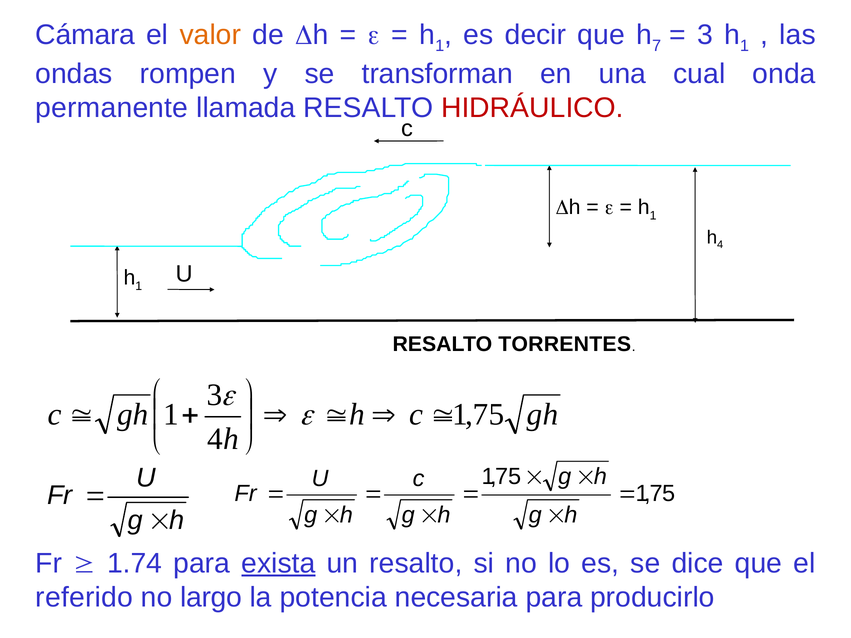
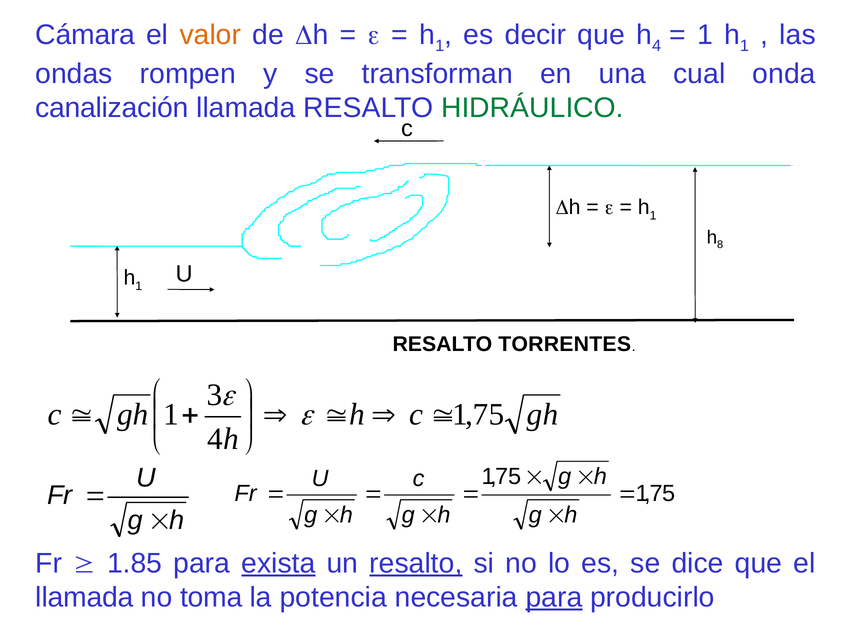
7: 7 -> 4 (657, 46)
3: 3 -> 1 (705, 35)
permanente: permanente -> canalización (112, 108)
HIDRÁULICO colour: red -> green (532, 108)
4: 4 -> 8 (720, 245)
1.74: 1.74 -> 1.85 (135, 563)
resalto underline: none -> present (416, 563)
referido: referido -> llamada (84, 598)
largo: largo -> toma (211, 598)
para underline: none -> present (554, 598)
